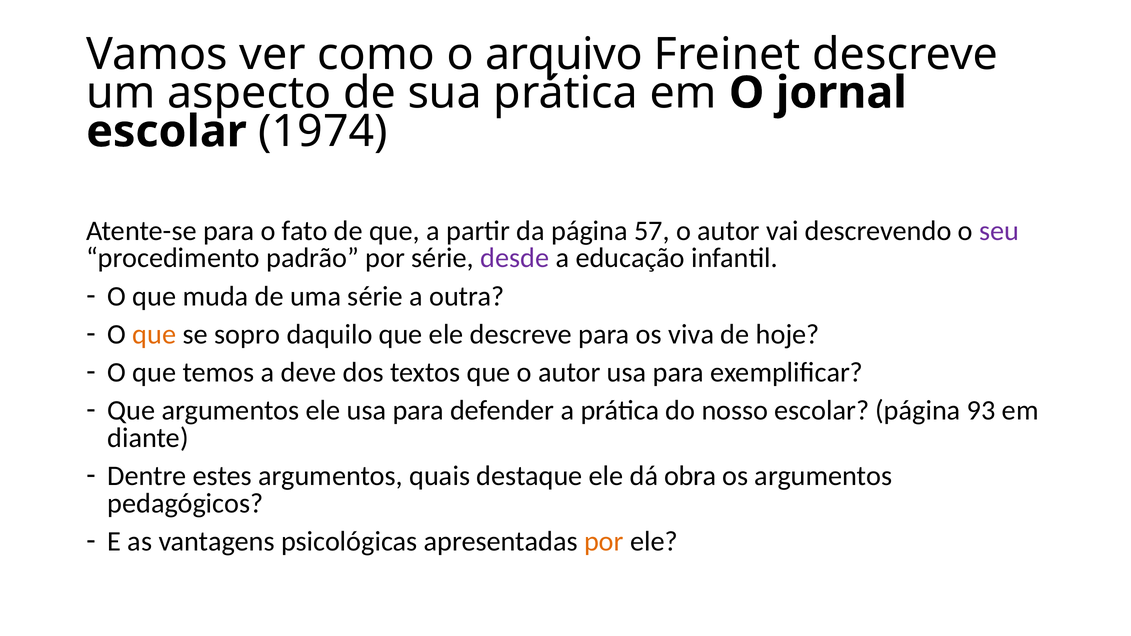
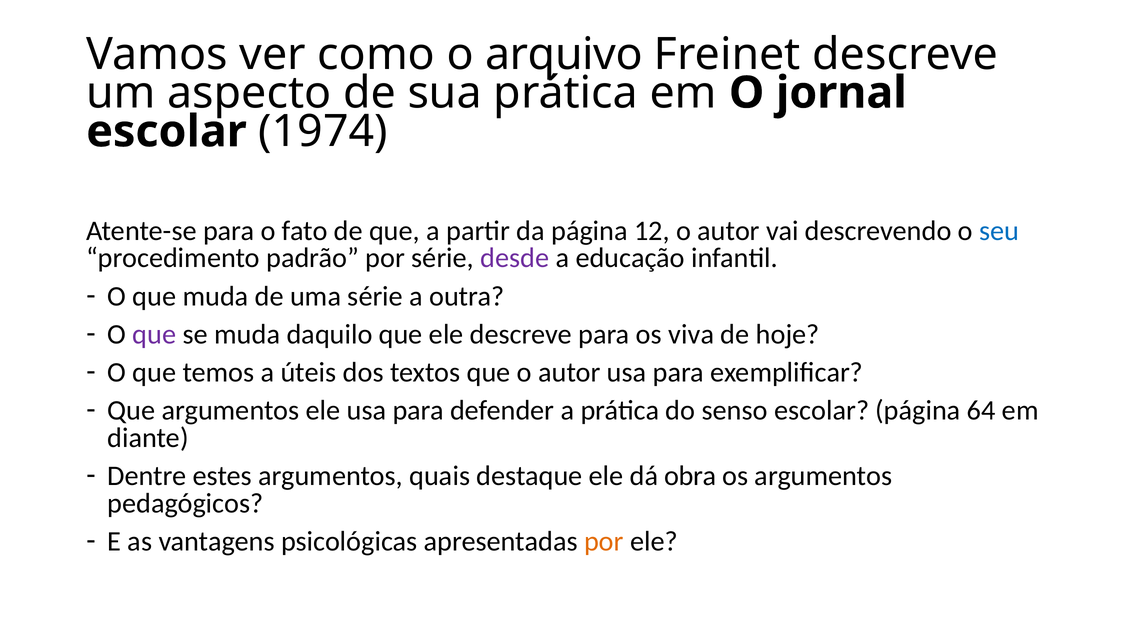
57: 57 -> 12 (652, 231)
seu colour: purple -> blue (999, 231)
que colour: orange -> purple (154, 334)
se sopro: sopro -> muda (247, 334)
deve: deve -> úteis (309, 372)
nosso: nosso -> senso (735, 411)
93: 93 -> 64 (981, 411)
